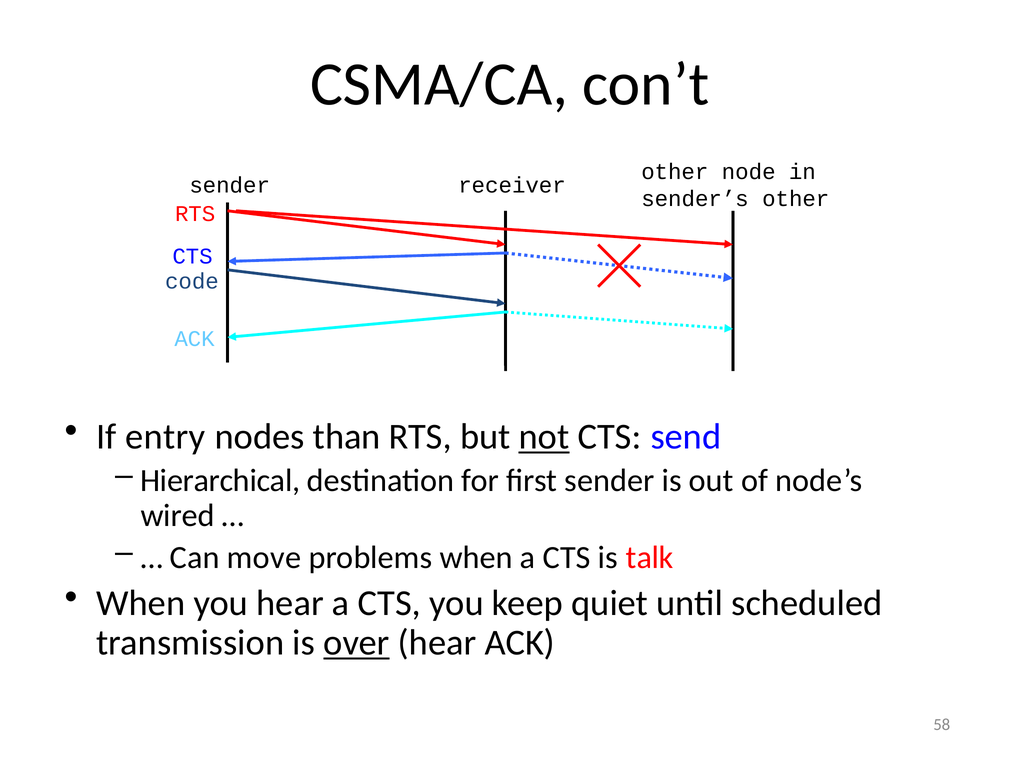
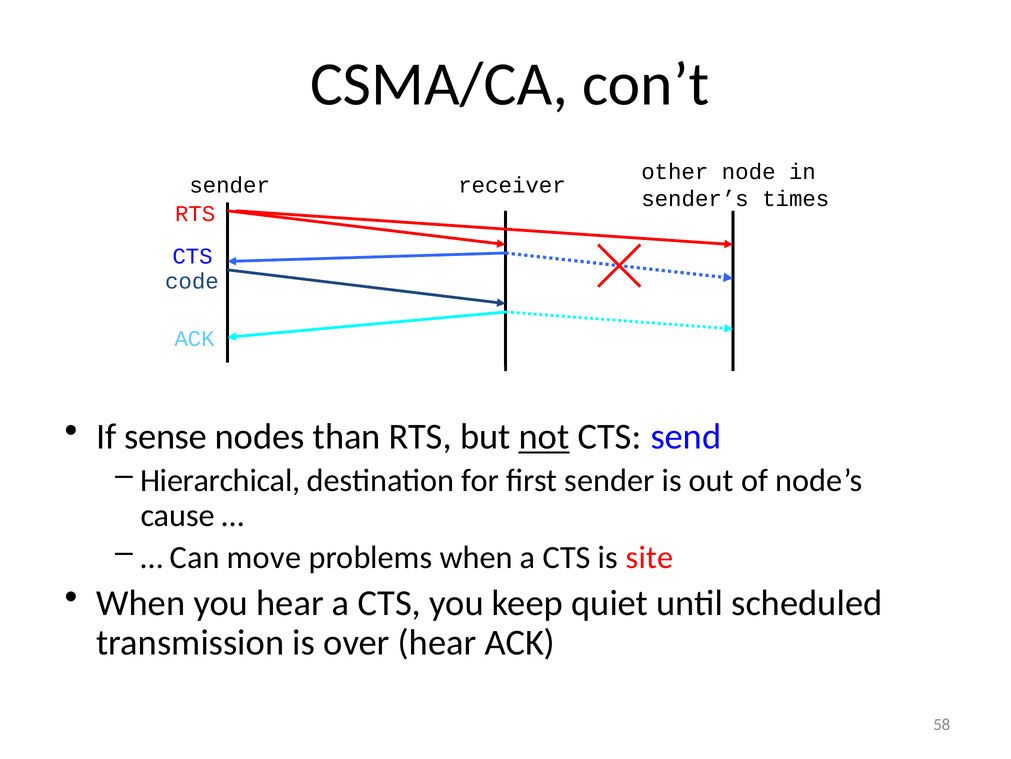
sender’s other: other -> times (796, 198)
entry: entry -> sense (166, 436)
wired: wired -> cause (178, 515)
talk: talk -> site (650, 557)
over underline: present -> none (357, 642)
